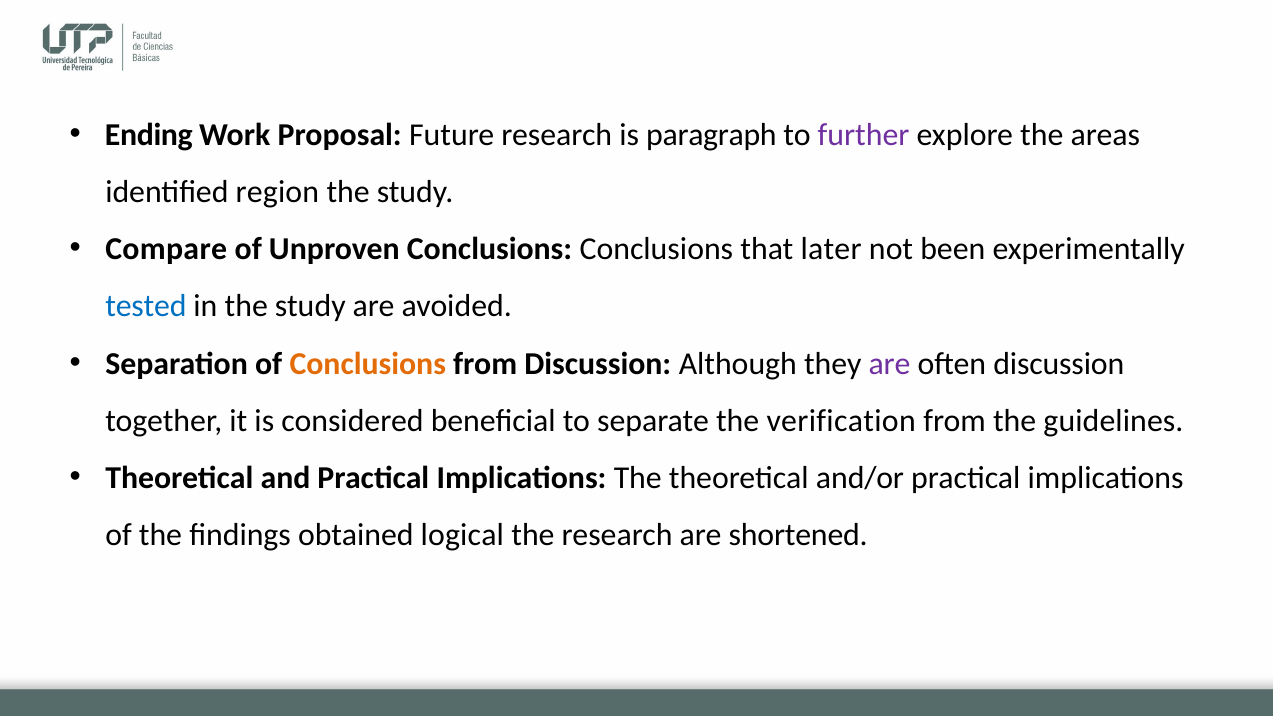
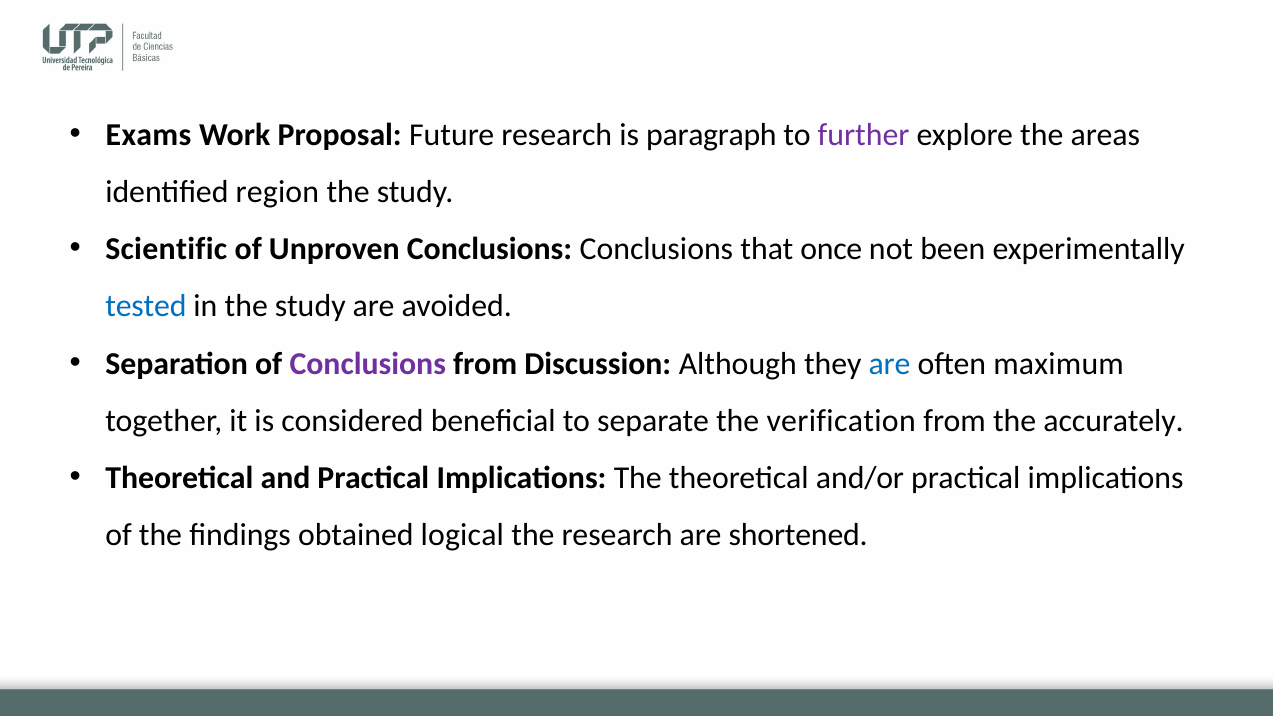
Ending: Ending -> Exams (149, 135)
Compare: Compare -> Scientific (166, 249)
later: later -> once (831, 249)
Conclusions colour: orange -> purple (368, 364)
are colour: purple -> blue (890, 364)
often discussion: discussion -> maximum (1059, 364)
guidelines: guidelines -> accurately (1114, 421)
